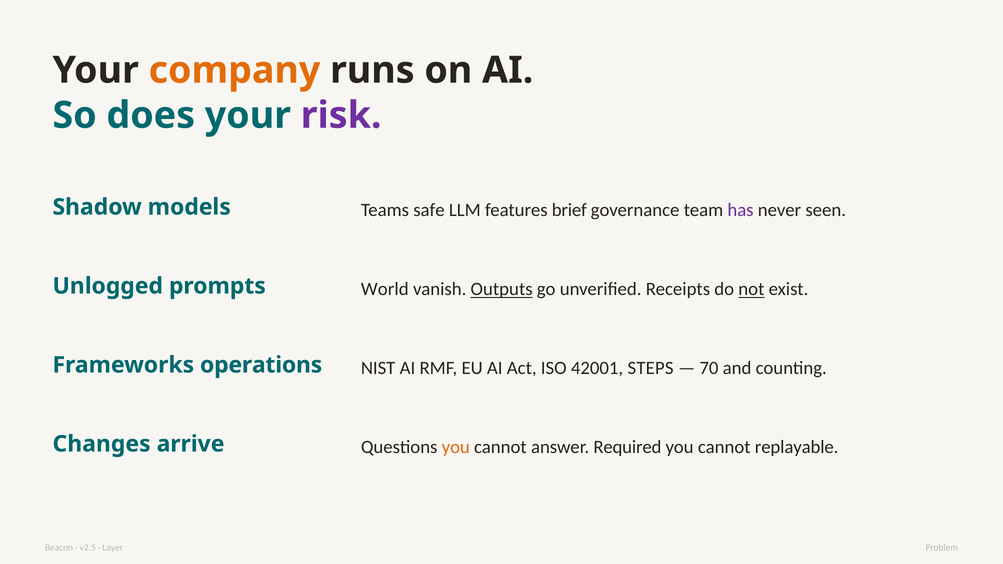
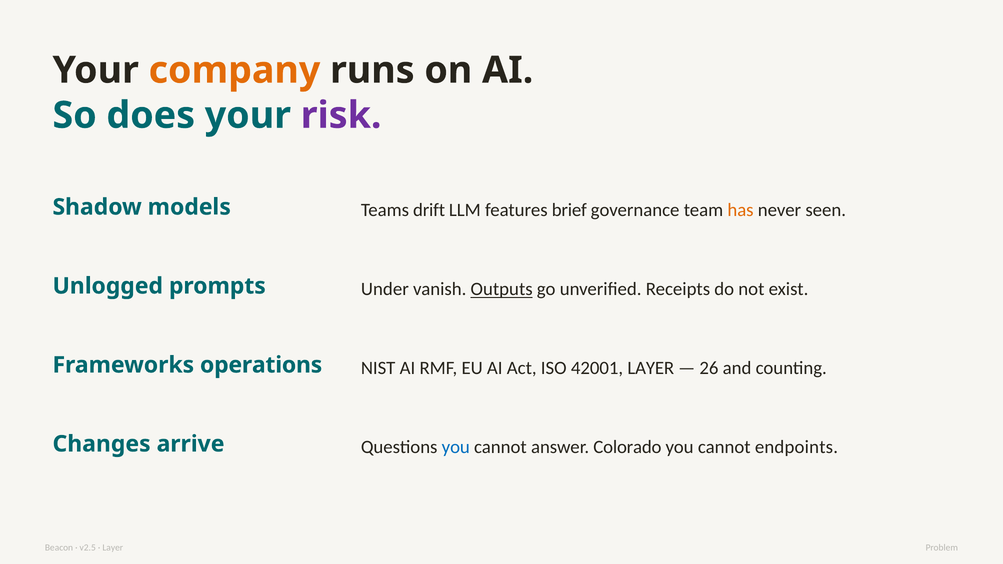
safe: safe -> drift (429, 210)
has colour: purple -> orange (741, 210)
World: World -> Under (385, 289)
not underline: present -> none (751, 289)
42001 STEPS: STEPS -> LAYER (651, 368)
70: 70 -> 26 (709, 368)
you colour: orange -> blue (456, 447)
Required: Required -> Colorado (627, 447)
replayable: replayable -> endpoints (796, 447)
